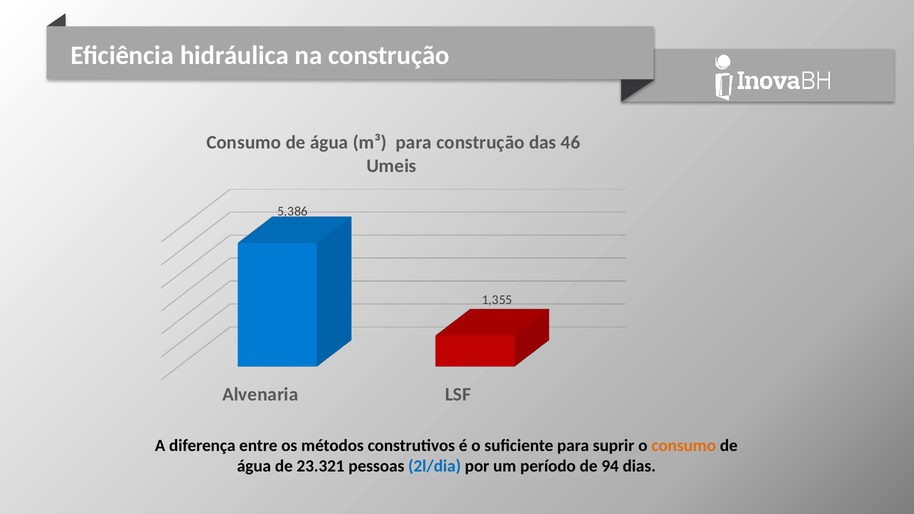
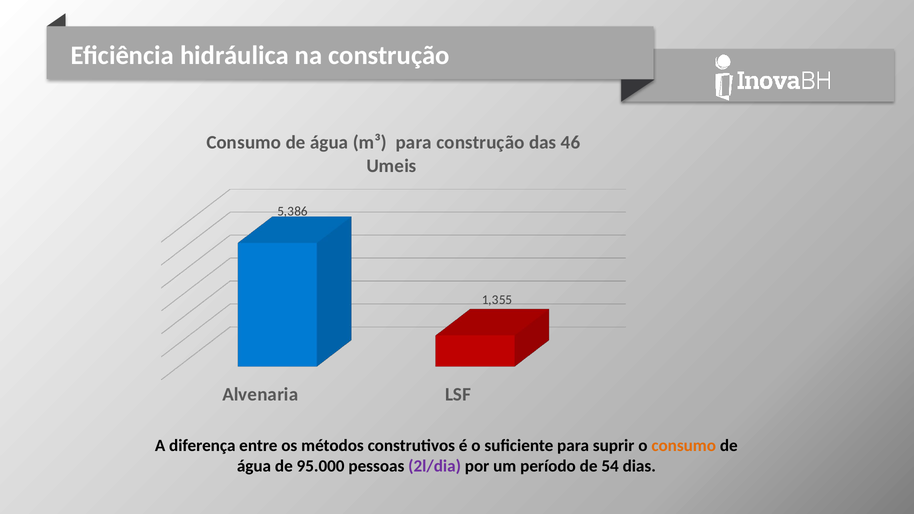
23.321: 23.321 -> 95.000 (321, 466)
2l/dia colour: blue -> purple (435, 466)
94: 94 -> 54 (610, 466)
